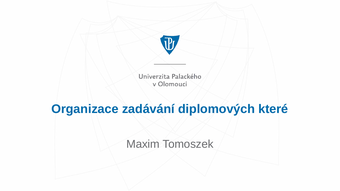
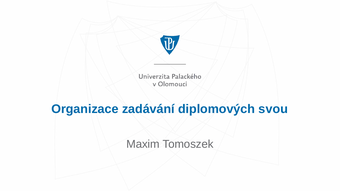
které: které -> svou (273, 109)
